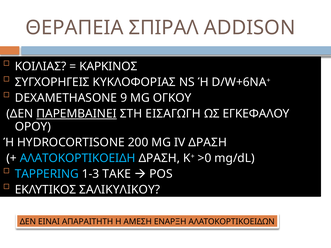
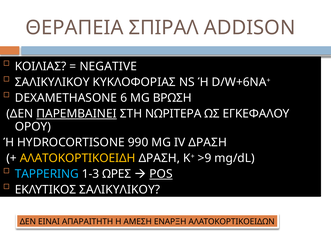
ΚΑΡΚΙΝΟΣ: ΚΑΡΚΙΝΟΣ -> NEGATIVE (108, 67)
ΣΥΓΧΟΡΗΓΕΙΣ: ΣΥΓΧΟΡΗΓΕΙΣ -> ΣΑΛΙΚΥΛΙΚΟΥ (52, 82)
9: 9 -> 6 (124, 98)
ΟΓΚΟΥ: ΟΓΚΟΥ -> ΒΡΩΣΗ (172, 98)
EIΣΑΓΩΓΗ: EIΣΑΓΩΓΗ -> ΝΩΡΙΤΕΡΑ (173, 114)
200: 200 -> 990 (138, 143)
ΑΛΑΤΟΚΟΡΤΙΚΟΕΙΔΗ colour: light blue -> yellow (78, 158)
>0: >0 -> >9 (205, 158)
TAKE: TAKE -> ΩΡΕΣ (117, 174)
POS underline: none -> present (161, 174)
